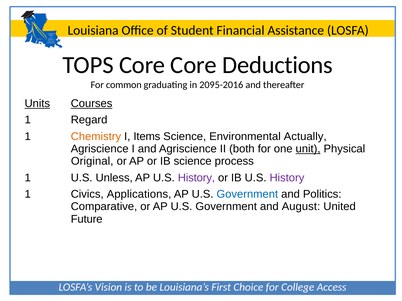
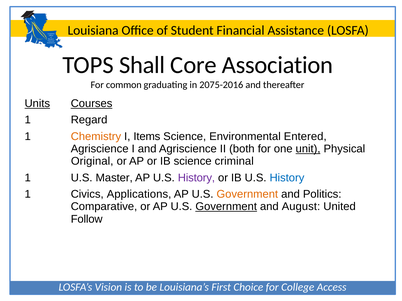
TOPS Core: Core -> Shall (142, 65)
Deductions: Deductions -> Association (278, 65)
2095-2016: 2095-2016 -> 2075-2016 (221, 85)
Actually: Actually -> Entered (305, 137)
process: process -> criminal (234, 161)
Unless: Unless -> Master (114, 178)
History colour: purple -> blue (287, 178)
Government colour: blue -> orange (247, 194)
Government underline: none -> present (226, 207)
Future: Future -> Follow (87, 219)
